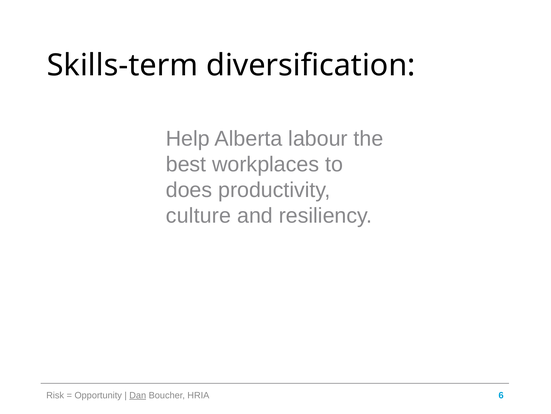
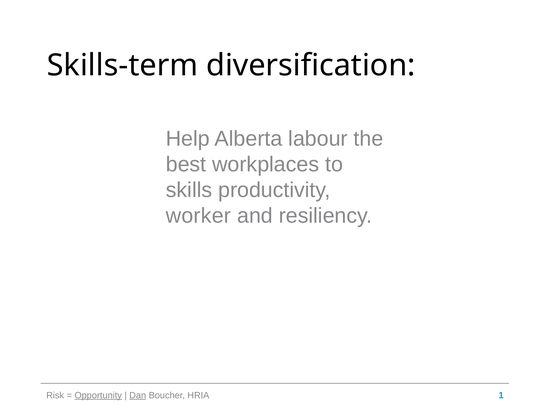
does: does -> skills (189, 190)
culture: culture -> worker (198, 215)
Opportunity underline: none -> present (98, 395)
6: 6 -> 1 (501, 395)
